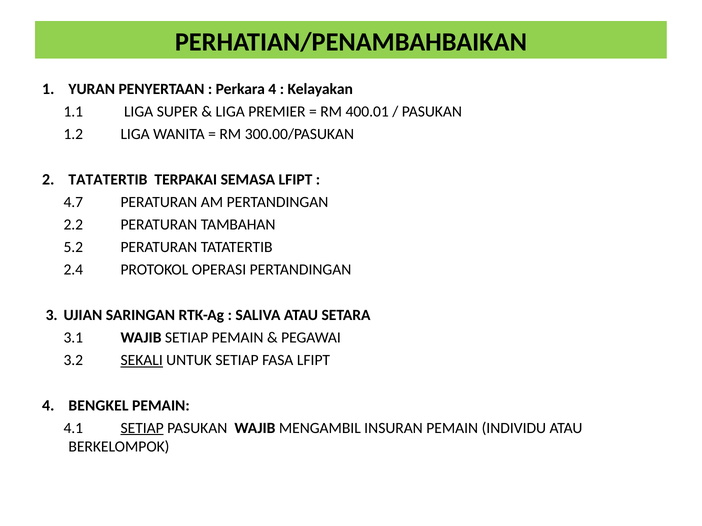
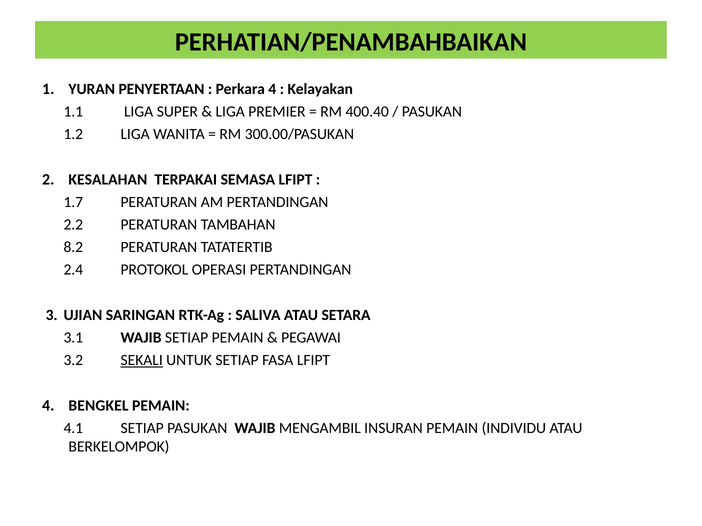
400.01: 400.01 -> 400.40 (367, 112)
TATATERTIB: TATATERTIB -> KESALAHAN (108, 180)
4.7: 4.7 -> 1.7 (73, 202)
5.2: 5.2 -> 8.2 (73, 247)
SETIAP underline: present -> none (142, 428)
